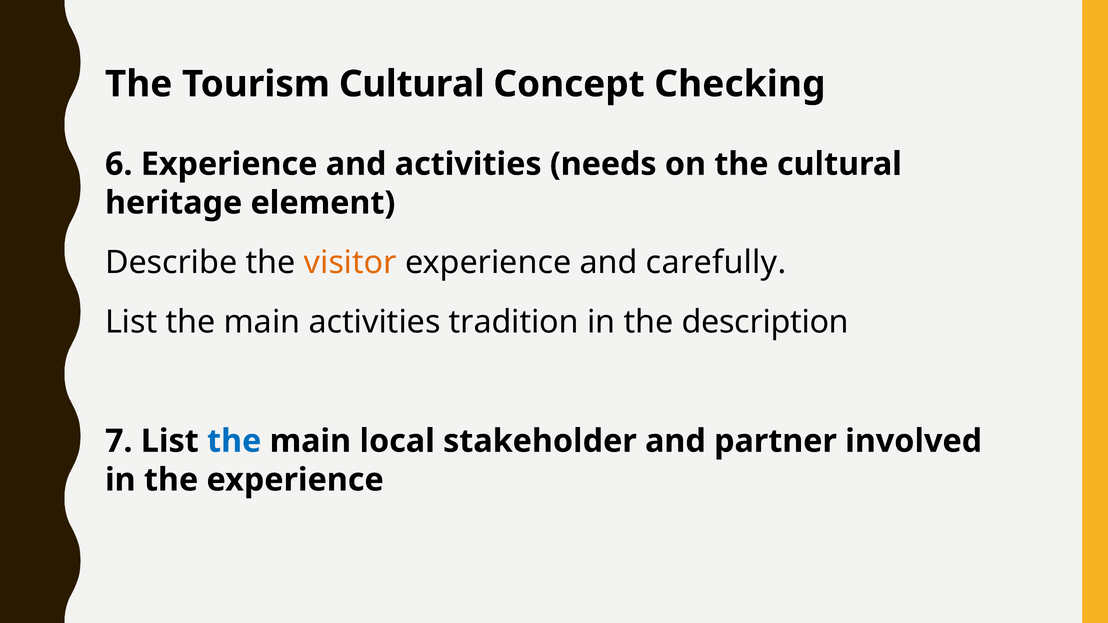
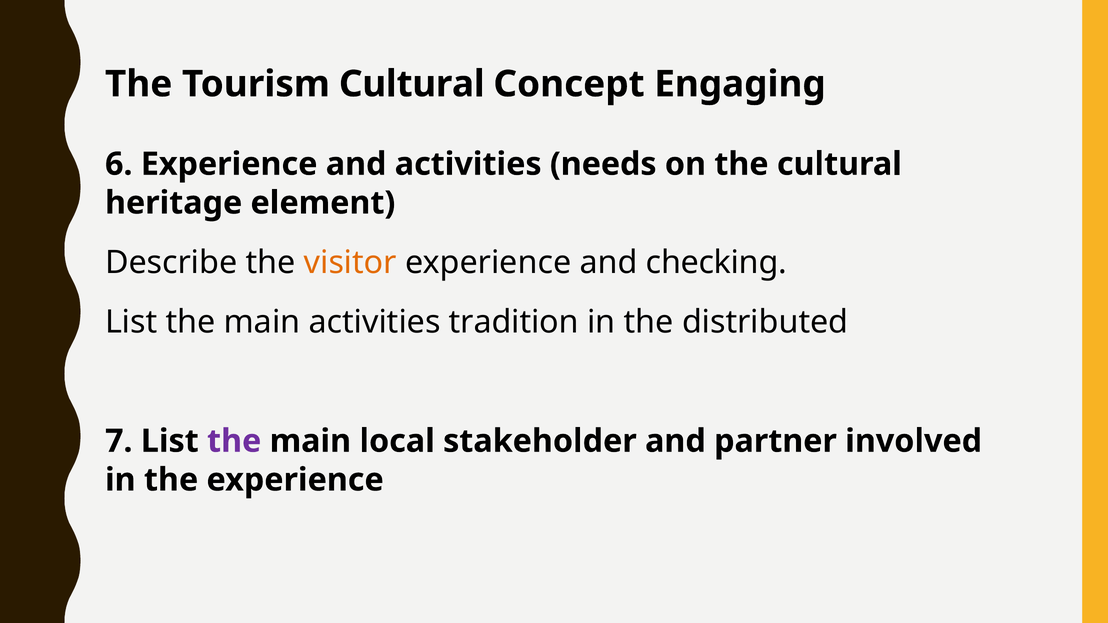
Checking: Checking -> Engaging (740, 84)
carefully: carefully -> checking (716, 263)
description: description -> distributed (765, 322)
the colour: blue -> purple (234, 441)
